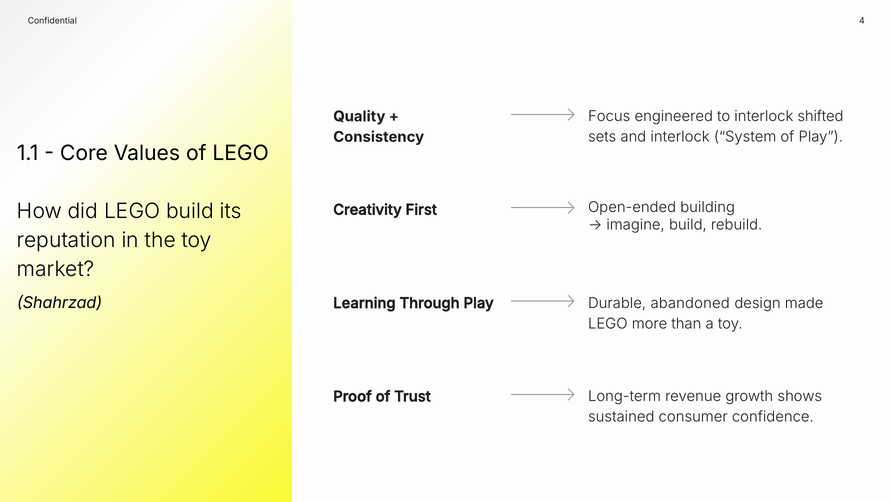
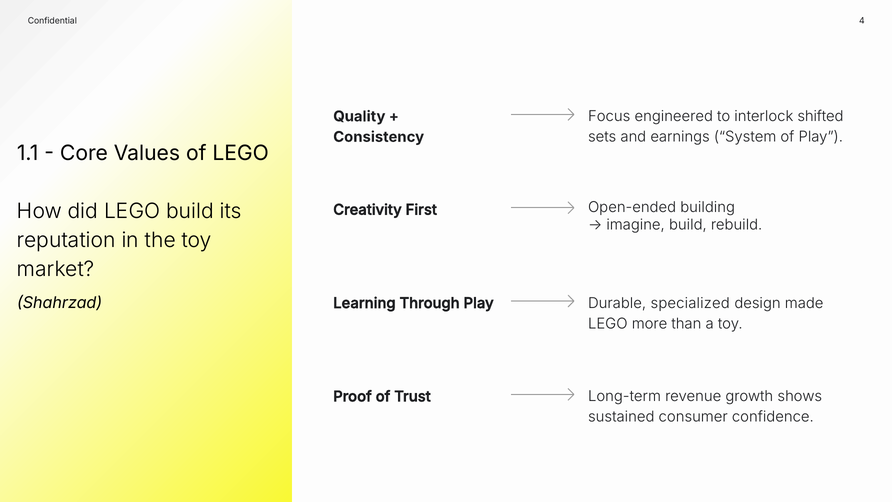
and interlock: interlock -> earnings (680, 137)
abandoned: abandoned -> specialized (690, 303)
